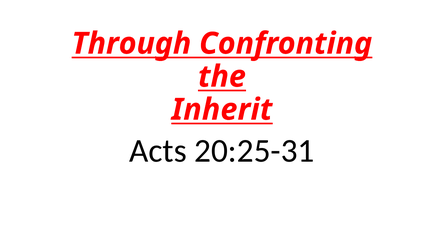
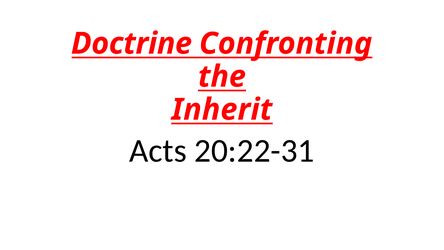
Through: Through -> Doctrine (132, 44)
20:25-31: 20:25-31 -> 20:22-31 (254, 151)
